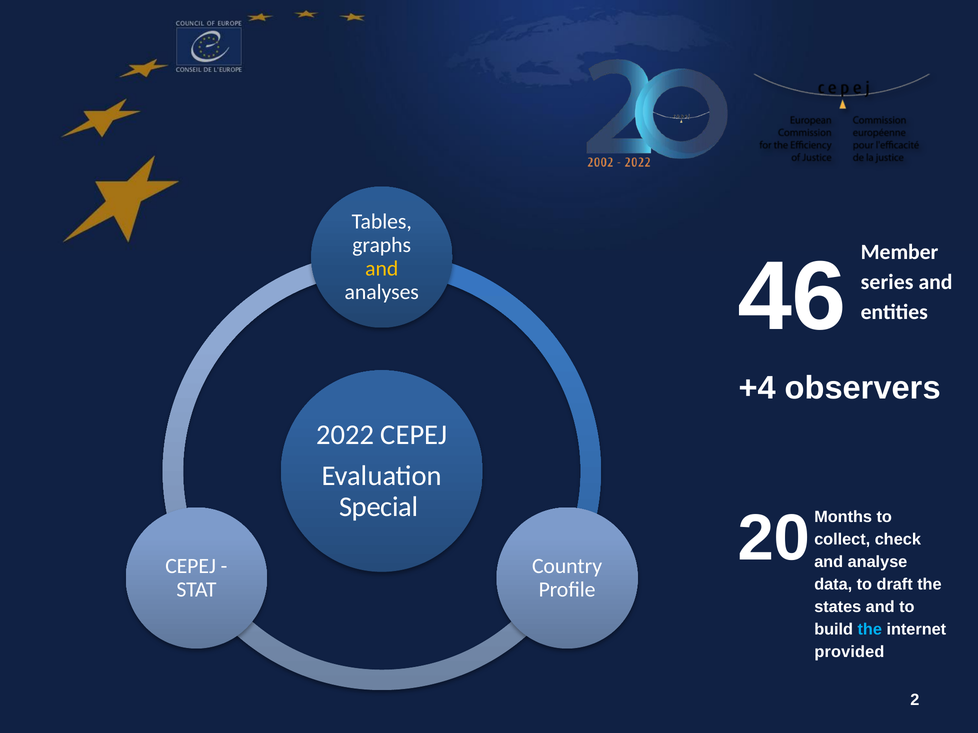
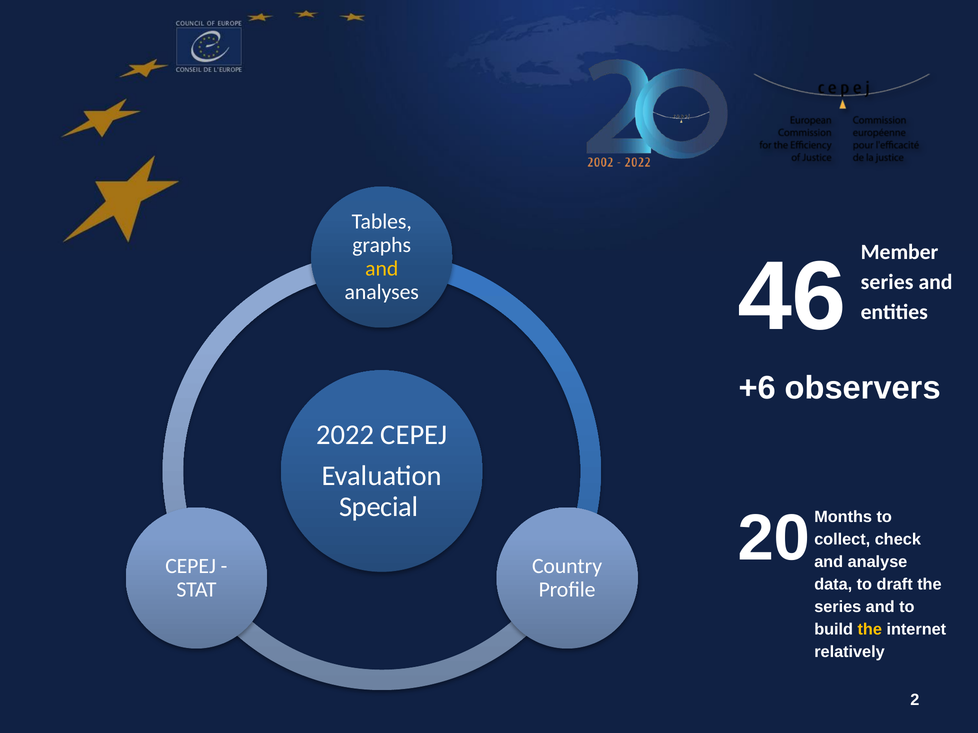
+4: +4 -> +6 (757, 388)
states: states -> series (838, 607)
the colour: light blue -> yellow (870, 630)
provided: provided -> relatively (849, 652)
